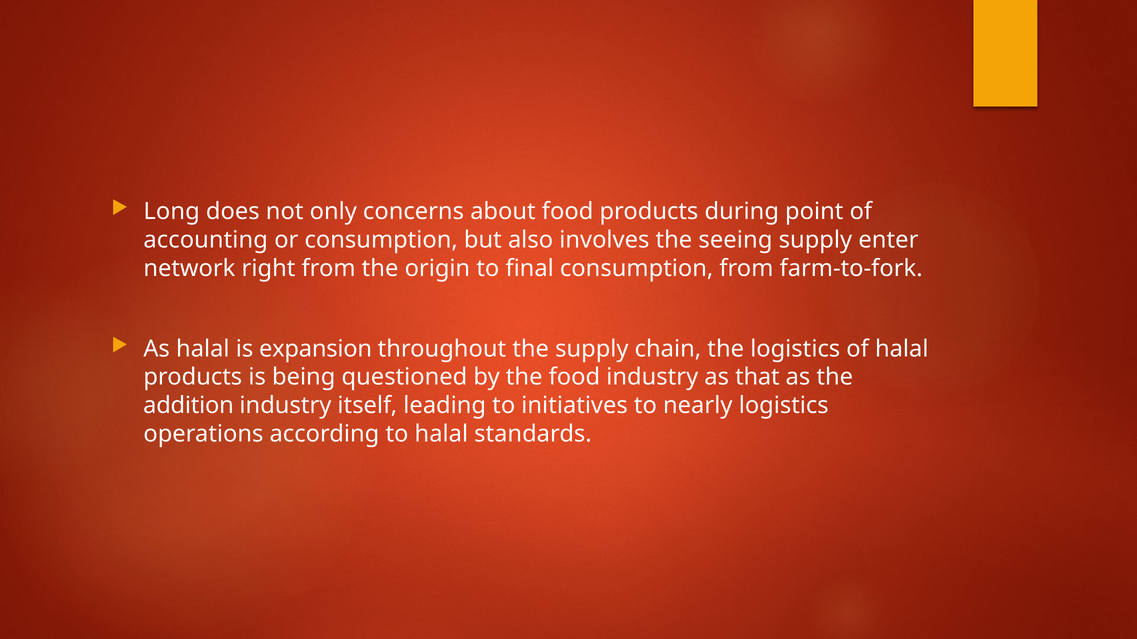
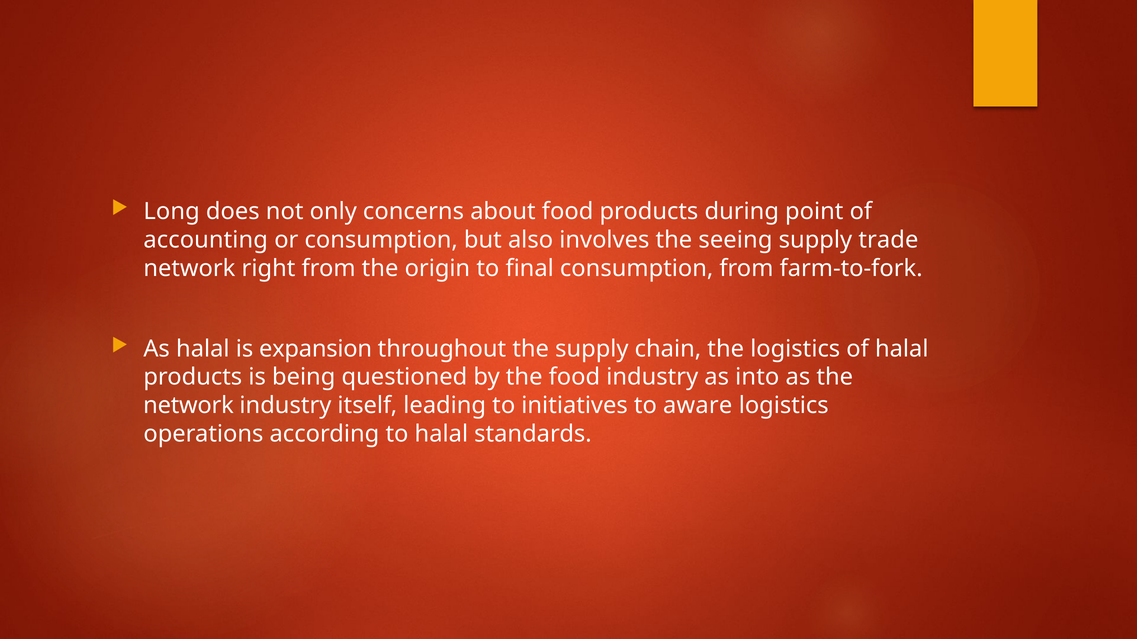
enter: enter -> trade (888, 240)
that: that -> into (757, 377)
addition: addition -> network (189, 406)
nearly: nearly -> aware (698, 406)
